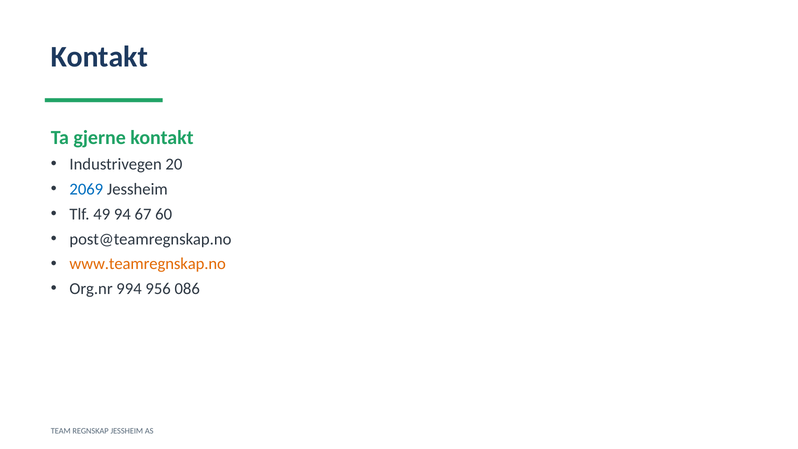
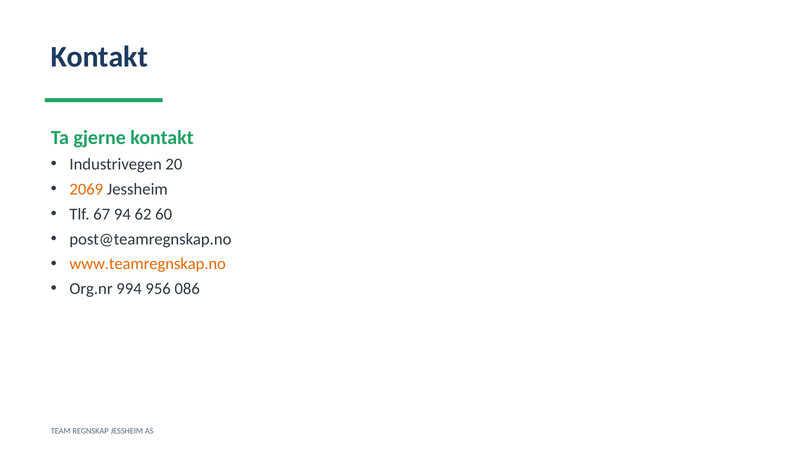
2069 colour: blue -> orange (86, 189)
49: 49 -> 67 (102, 214)
67: 67 -> 62 (143, 214)
